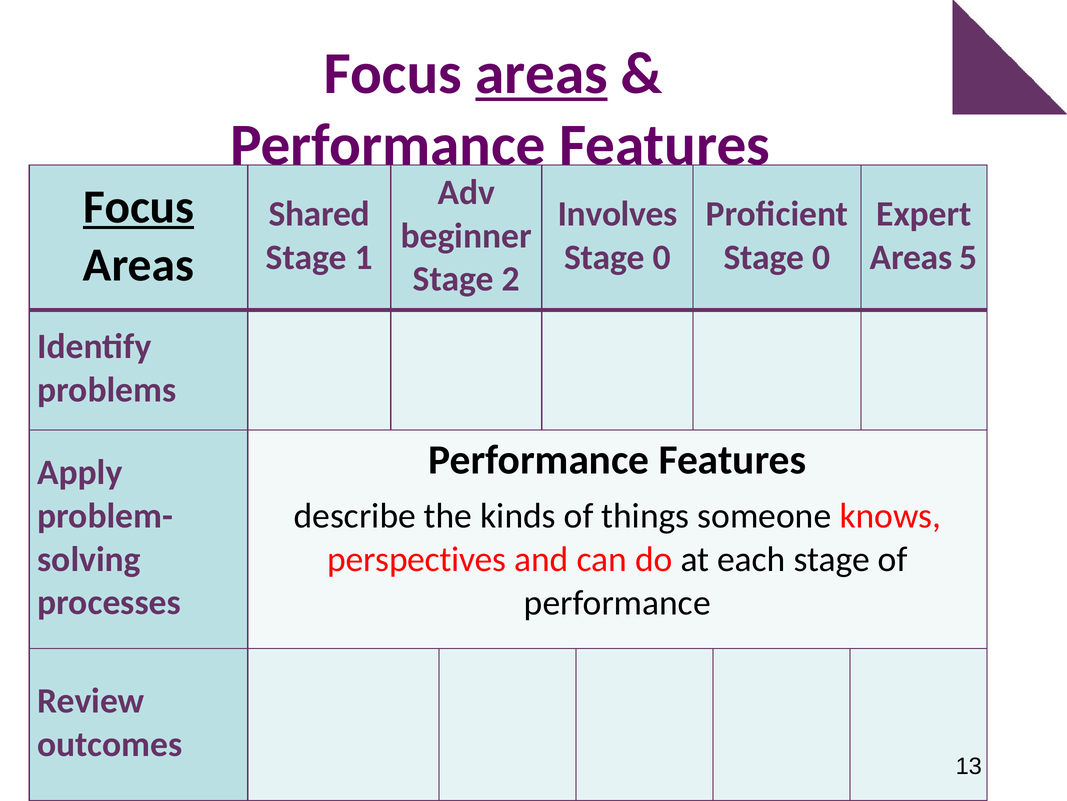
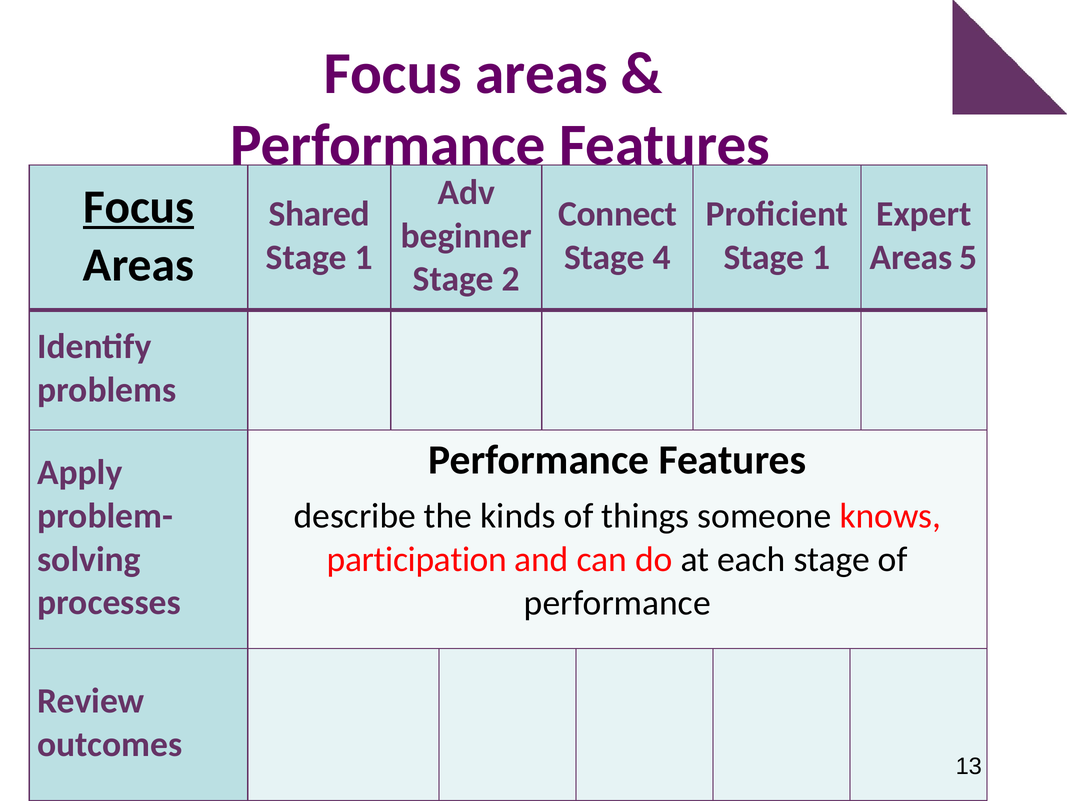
areas underline: present -> none (542, 74)
Involves: Involves -> Connect (618, 214)
0: 0 -> 4 (662, 257)
0: 0 -> 1 (821, 257)
perspectives: perspectives -> participation (417, 559)
